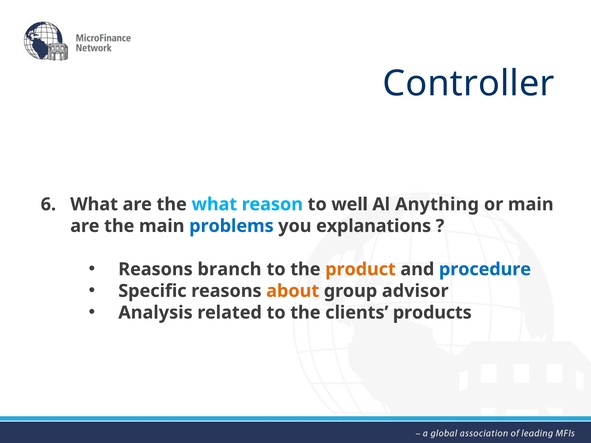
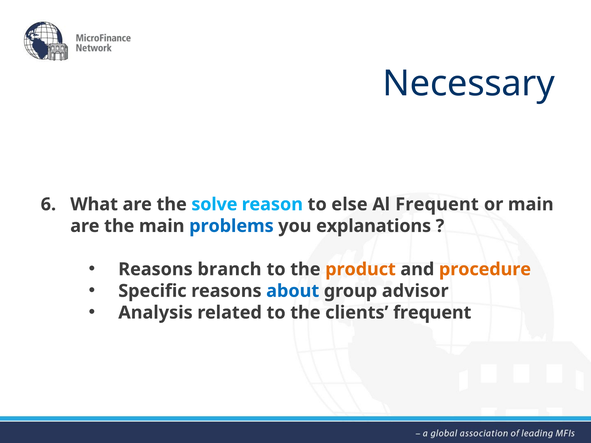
Controller: Controller -> Necessary (469, 84)
the what: what -> solve (214, 204)
well: well -> else (349, 204)
Al Anything: Anything -> Frequent (437, 204)
procedure colour: blue -> orange (485, 269)
about colour: orange -> blue (293, 291)
clients products: products -> frequent (432, 313)
